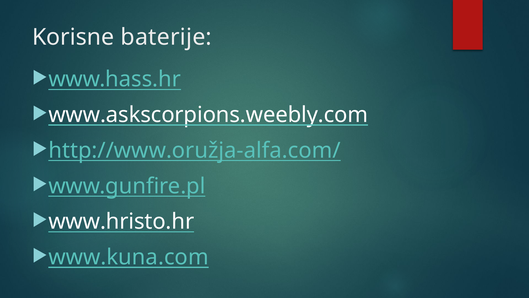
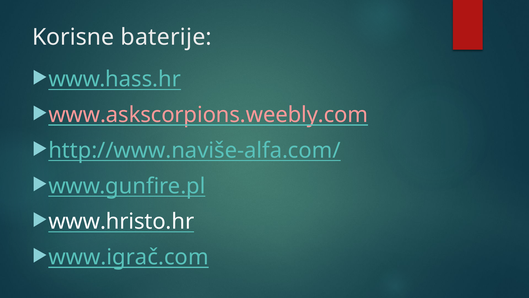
www.askscorpions.weebly.com colour: white -> pink (208, 115)
http://www.oružja-alfa.com/: http://www.oružja-alfa.com/ -> http://www.naviše-alfa.com/ (195, 150)
www.kuna.com: www.kuna.com -> www.igrač.com (129, 257)
